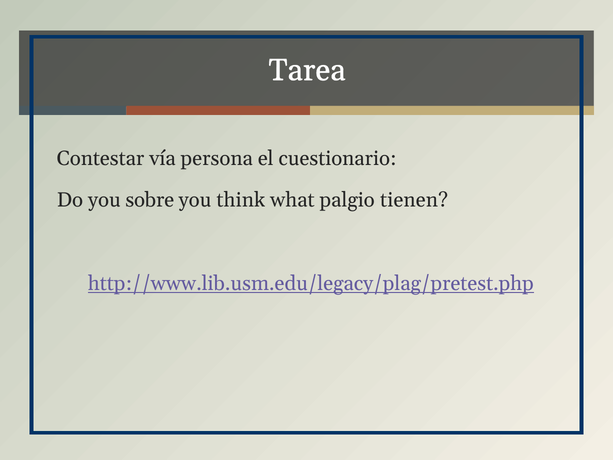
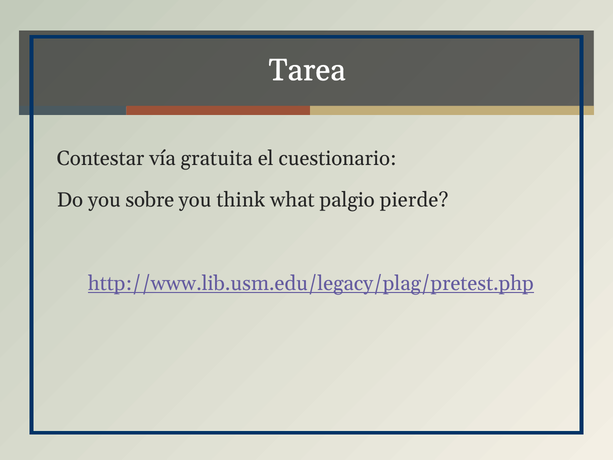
persona: persona -> gratuita (217, 159)
tienen: tienen -> pierde (414, 200)
